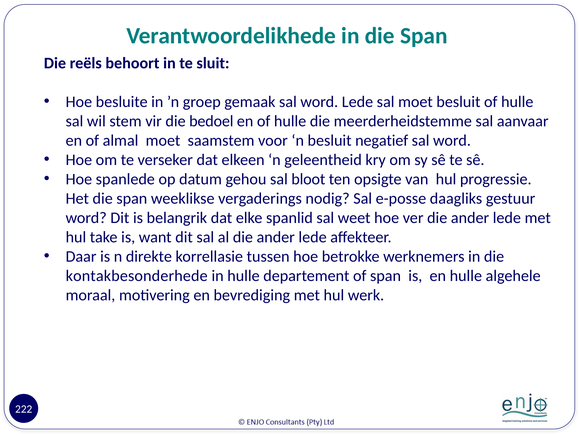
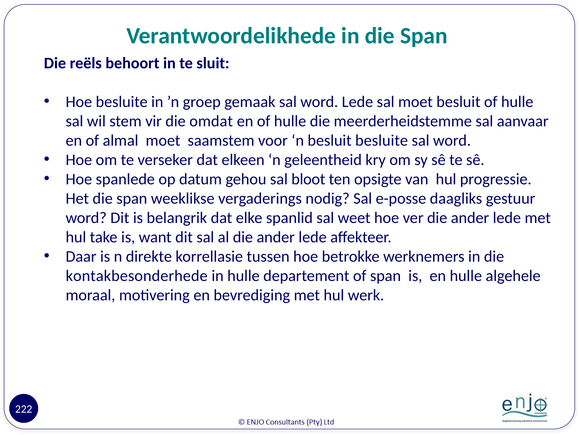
bedoel: bedoel -> omdat (211, 121)
besluit negatief: negatief -> besluite (382, 140)
